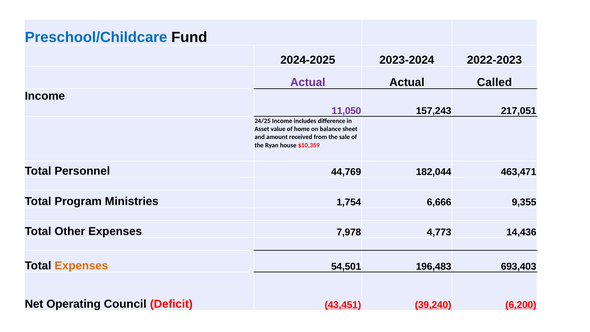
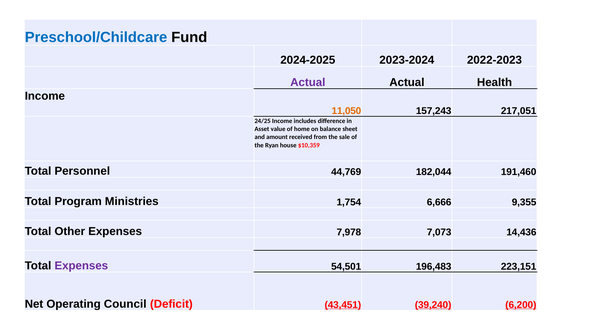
Called: Called -> Health (495, 82)
11,050 colour: purple -> orange (346, 111)
463,471: 463,471 -> 191,460 (519, 172)
4,773: 4,773 -> 7,073 (439, 232)
Expenses colour: orange -> purple (81, 266)
693,403: 693,403 -> 223,151 (519, 267)
